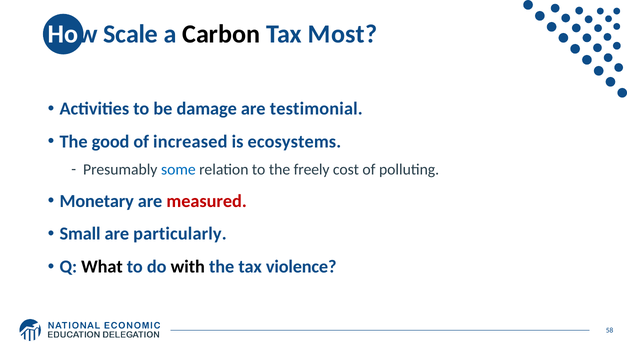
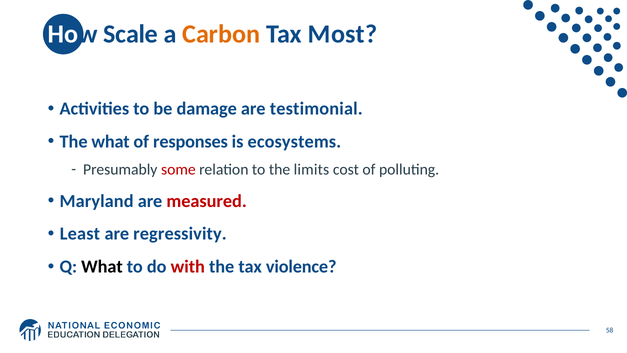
Carbon colour: black -> orange (221, 34)
The good: good -> what (111, 141)
increased: increased -> responses (190, 141)
some colour: blue -> red (178, 170)
freely: freely -> limits (311, 170)
Monetary: Monetary -> Maryland (97, 201)
Small: Small -> Least (80, 234)
particularly: particularly -> regressivity (180, 234)
with colour: black -> red (188, 266)
